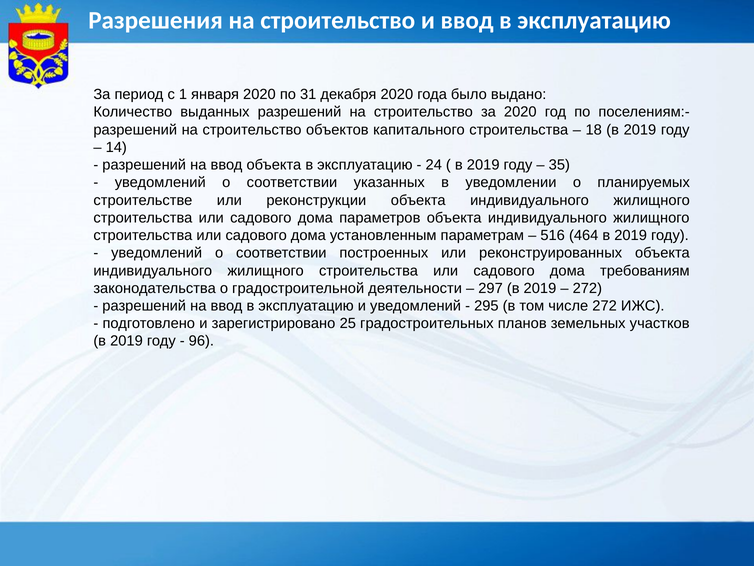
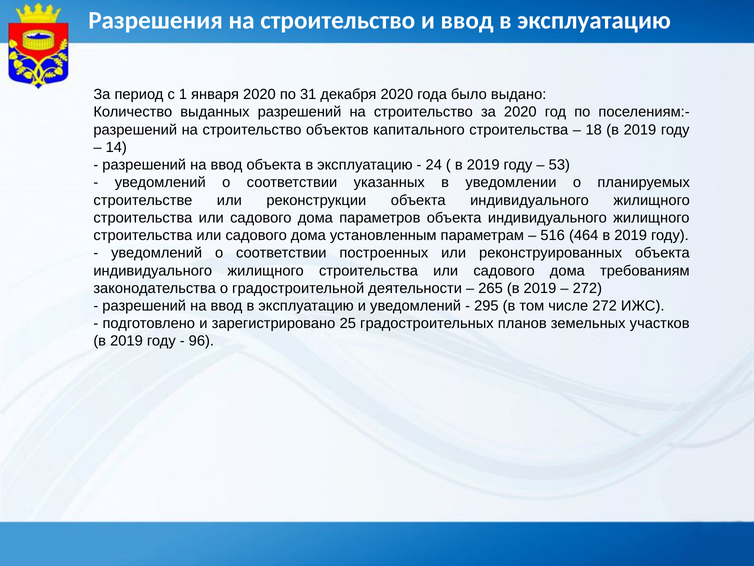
35: 35 -> 53 (559, 165)
297: 297 -> 265 (491, 288)
